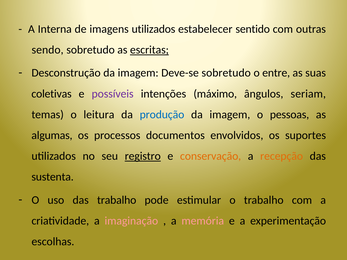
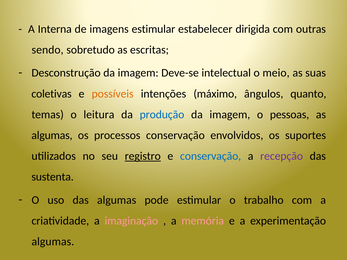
imagens utilizados: utilizados -> estimular (153, 29)
sentido: sentido -> dirigida (253, 29)
escritas underline: present -> none (149, 50)
Deve-se sobretudo: sobretudo -> intelectual (226, 73)
entre: entre -> meio (276, 73)
possíveis colour: purple -> orange (113, 94)
seriam: seriam -> quanto (308, 94)
processos documentos: documentos -> conservação (175, 135)
conservação colour: orange -> blue (211, 156)
recepção colour: orange -> purple (282, 156)
das trabalho: trabalho -> algumas (117, 200)
escolhas: escolhas -> algumas (53, 242)
